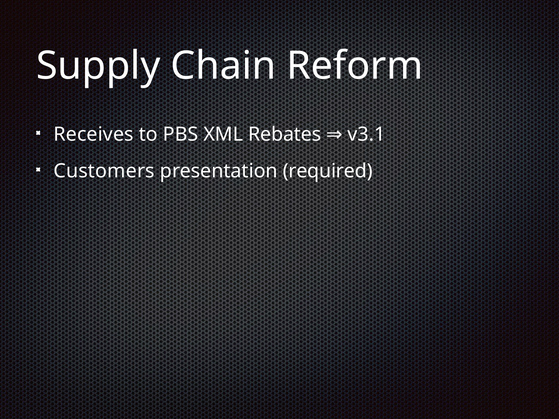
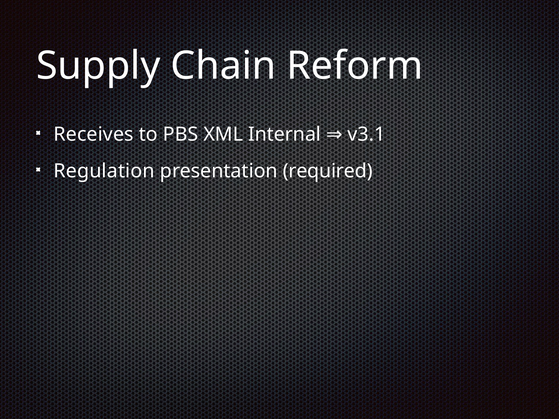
Rebates: Rebates -> Internal (285, 134)
Customers: Customers -> Regulation (104, 171)
